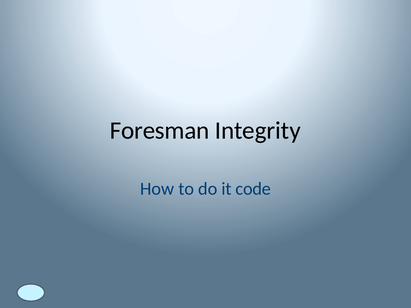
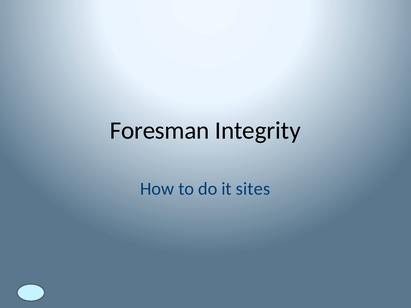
code: code -> sites (253, 189)
